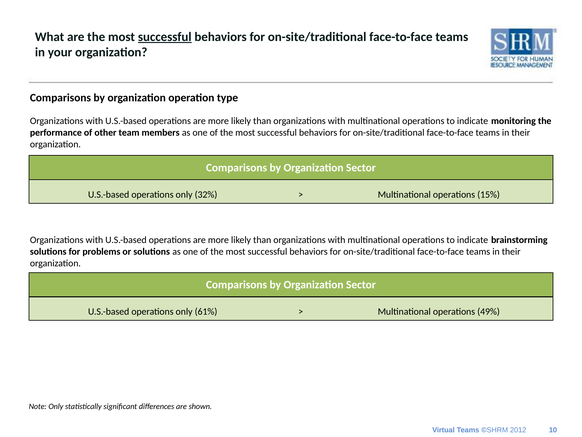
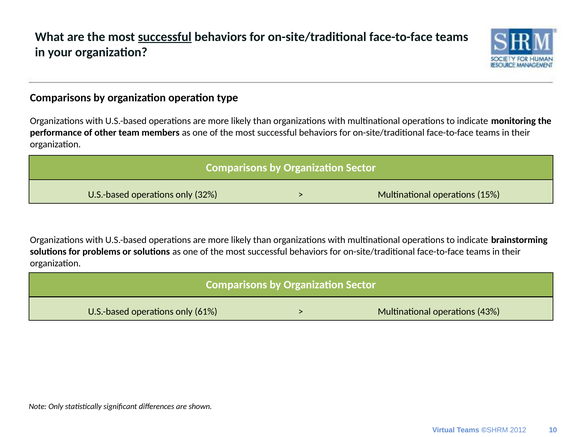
49%: 49% -> 43% (489, 311)
